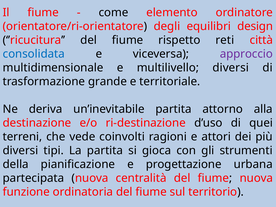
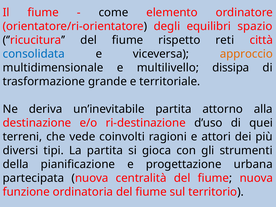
design: design -> spazio (255, 26)
approccio colour: purple -> orange (246, 54)
multilivello diversi: diversi -> dissipa (231, 68)
